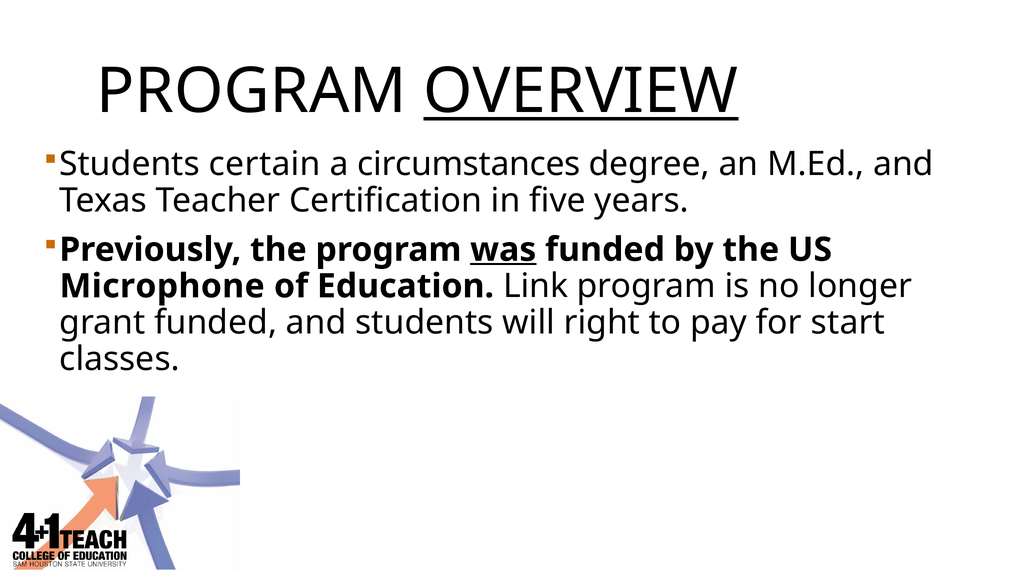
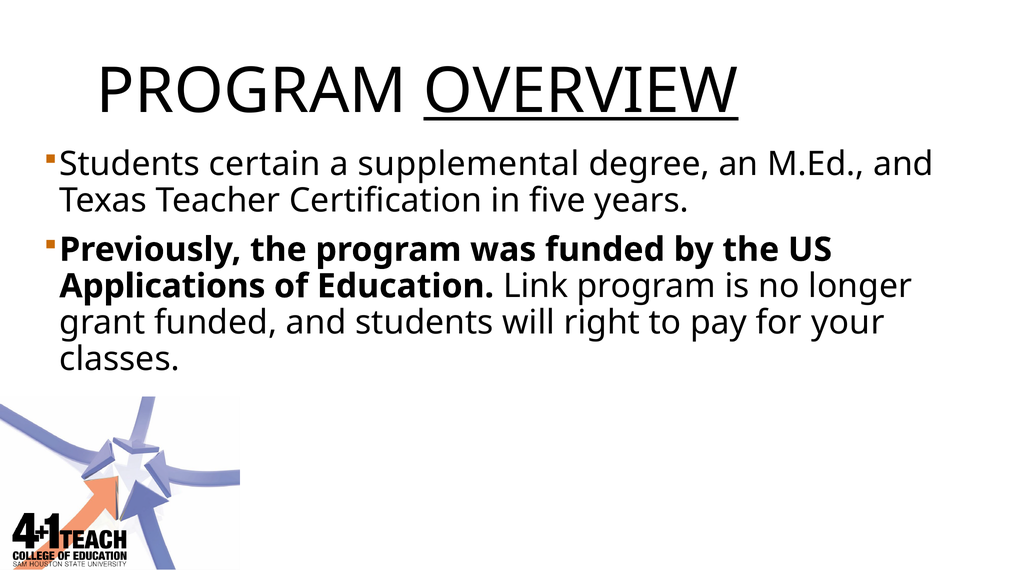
circumstances: circumstances -> supplemental (469, 164)
was underline: present -> none (503, 250)
Microphone: Microphone -> Applications (162, 286)
start: start -> your (848, 323)
